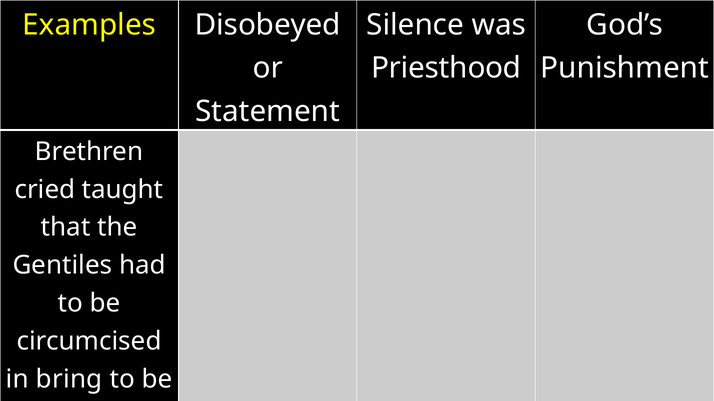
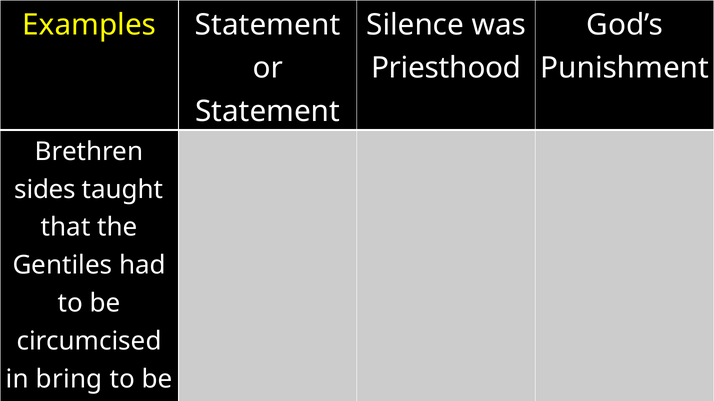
Examples Disobeyed: Disobeyed -> Statement (268, 25)
cried: cried -> sides (45, 190)
